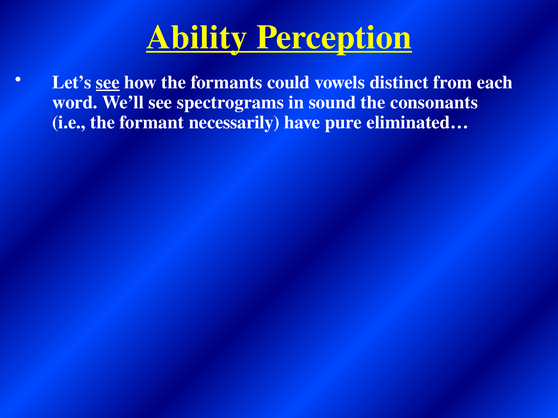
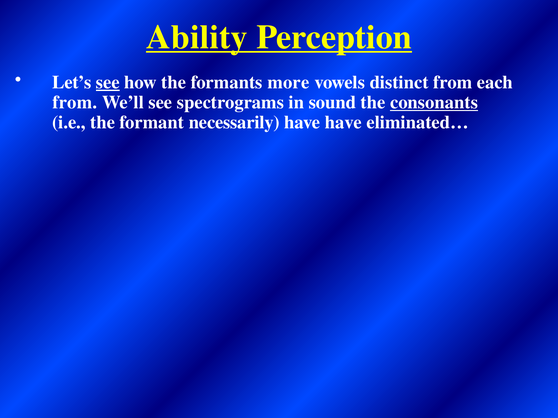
could: could -> more (288, 82)
word: word -> from (75, 103)
consonants underline: none -> present (434, 103)
have pure: pure -> have (343, 123)
